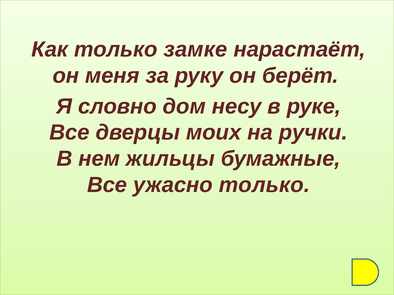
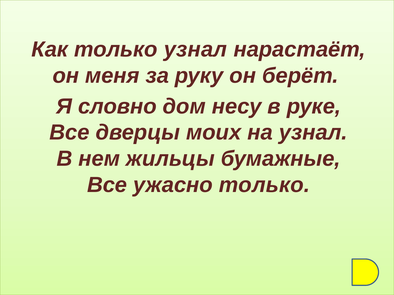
только замке: замке -> узнал (195, 50)
на ручки: ручки -> узнал (313, 133)
